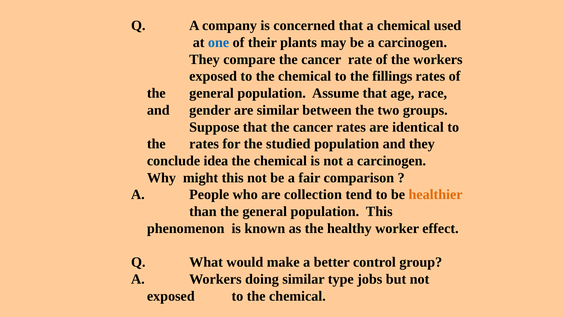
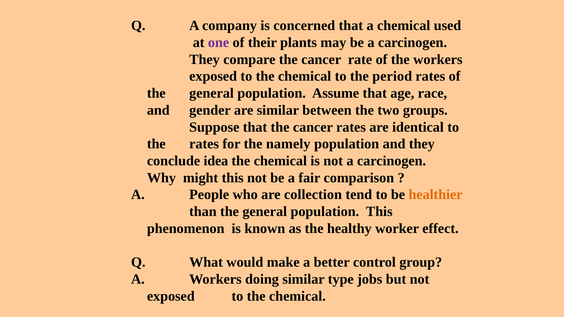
one colour: blue -> purple (219, 43)
fillings: fillings -> period (392, 76)
studied: studied -> namely (288, 144)
